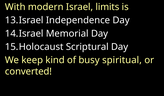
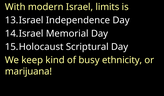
spiritual: spiritual -> ethnicity (122, 60)
converted: converted -> marijuana (28, 71)
